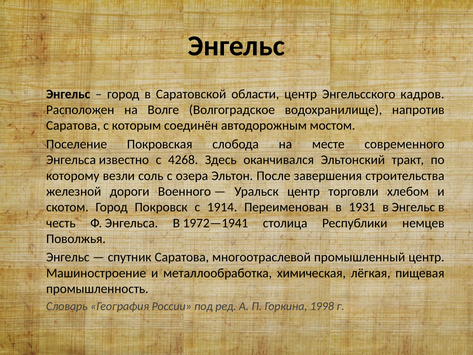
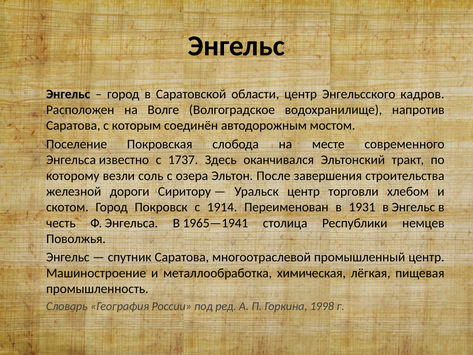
4268: 4268 -> 1737 (183, 160)
Военного: Военного -> Сиритору (184, 191)
1972—1941: 1972—1941 -> 1965—1941 (216, 223)
